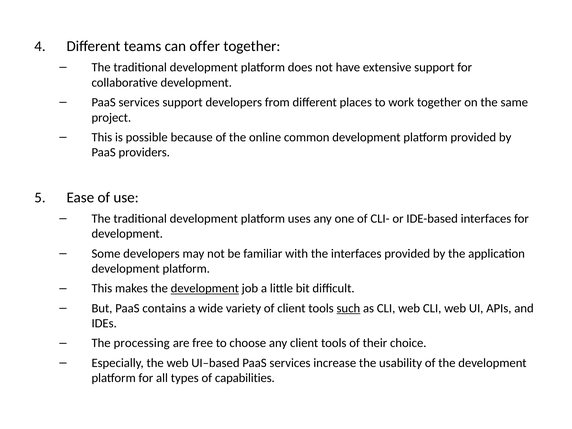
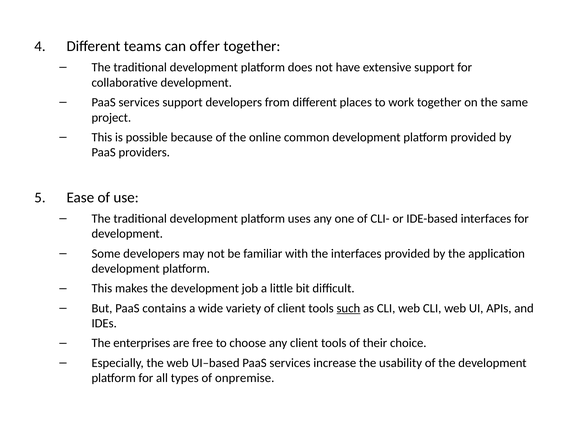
development underline: present -> none (205, 288)
processing: processing -> enterprises (142, 343)
capabilities: capabilities -> onpremise (245, 378)
